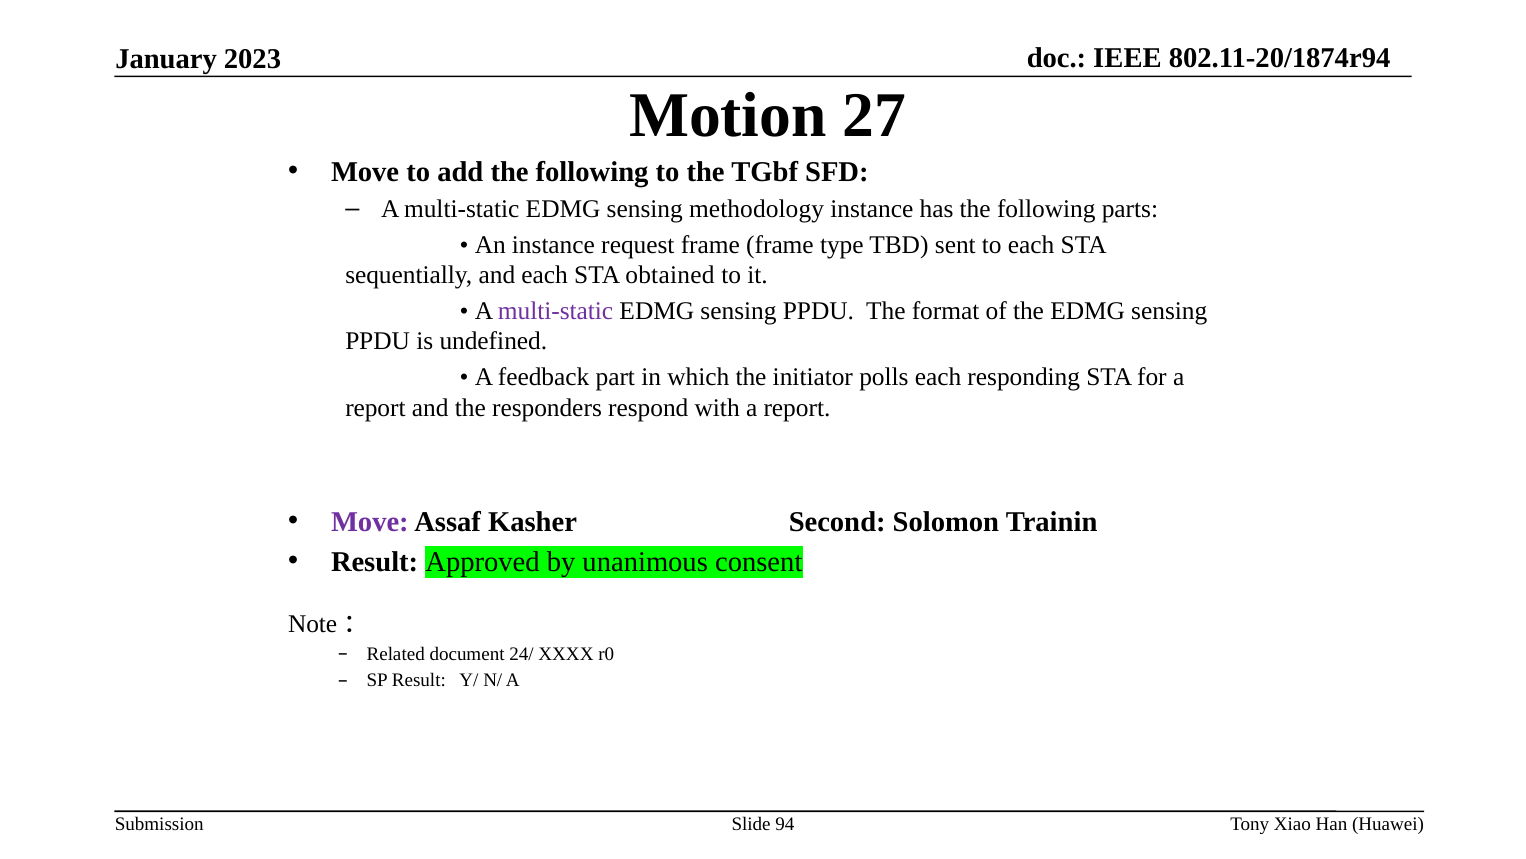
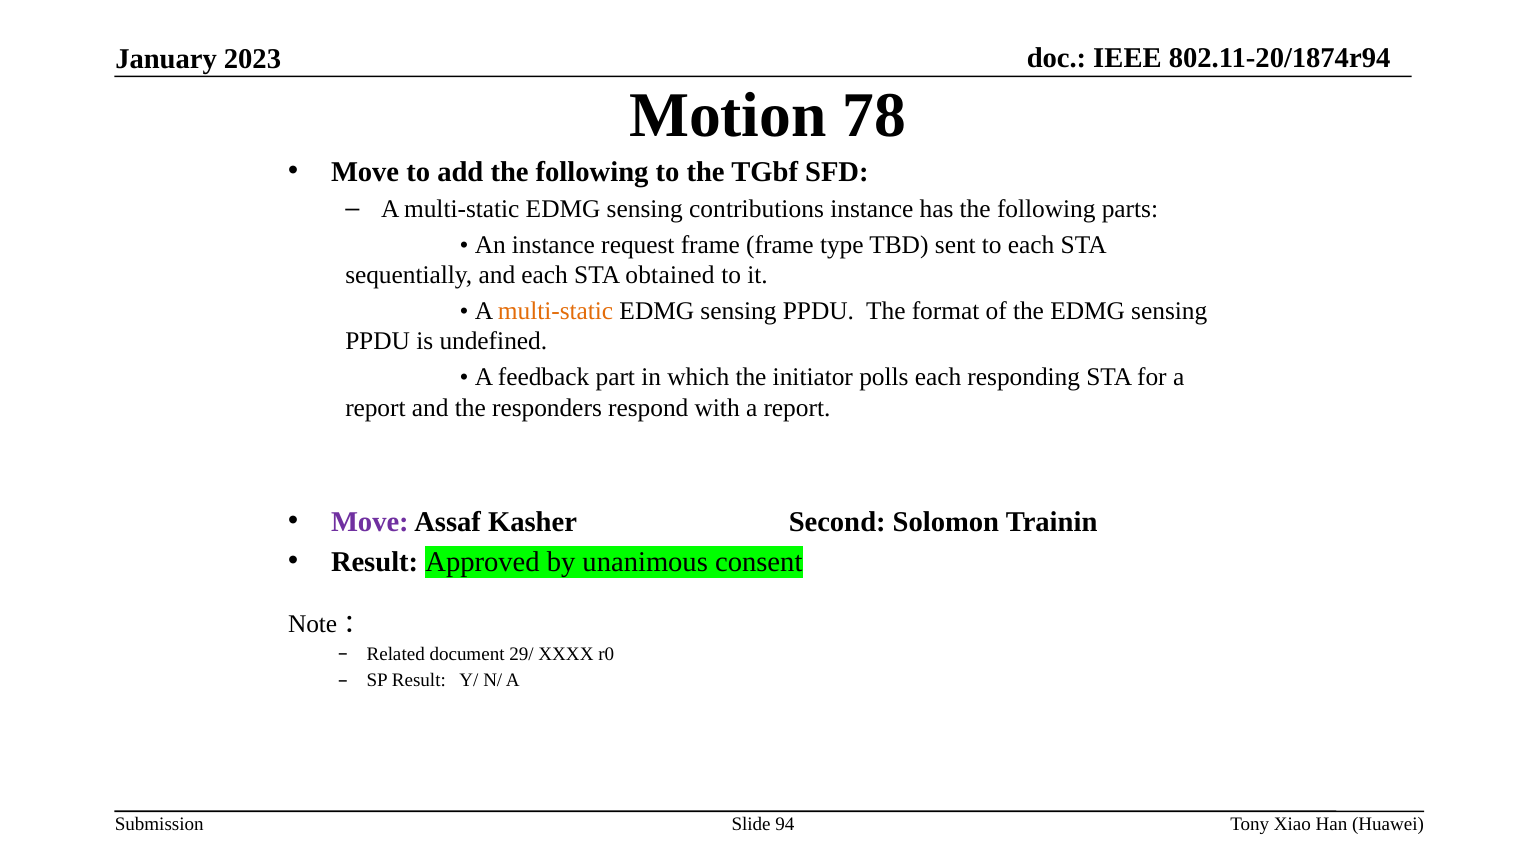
27: 27 -> 78 (874, 115)
methodology: methodology -> contributions (757, 209)
multi-static colour: purple -> orange (556, 311)
24/: 24/ -> 29/ (522, 653)
